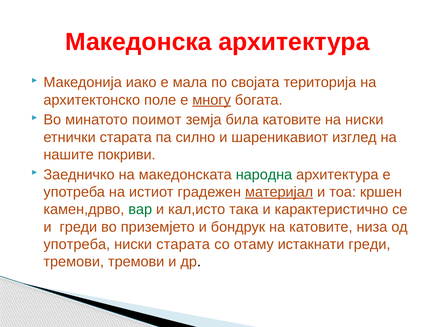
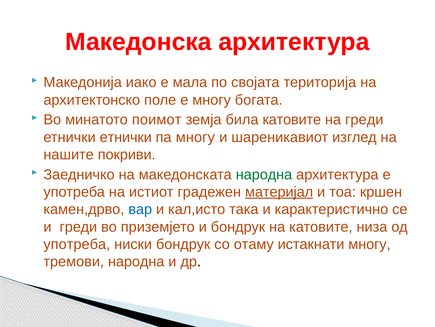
многу underline: present -> none (212, 100)
на ниски: ниски -> греди (364, 120)
етнички старата: старата -> етнички (126, 137)
па силно: силно -> многу (195, 137)
вар colour: green -> blue (140, 209)
ниски старата: старата -> бондрук (183, 244)
истакнати греди: греди -> многу (369, 244)
тремови тремови: тремови -> народна (136, 261)
